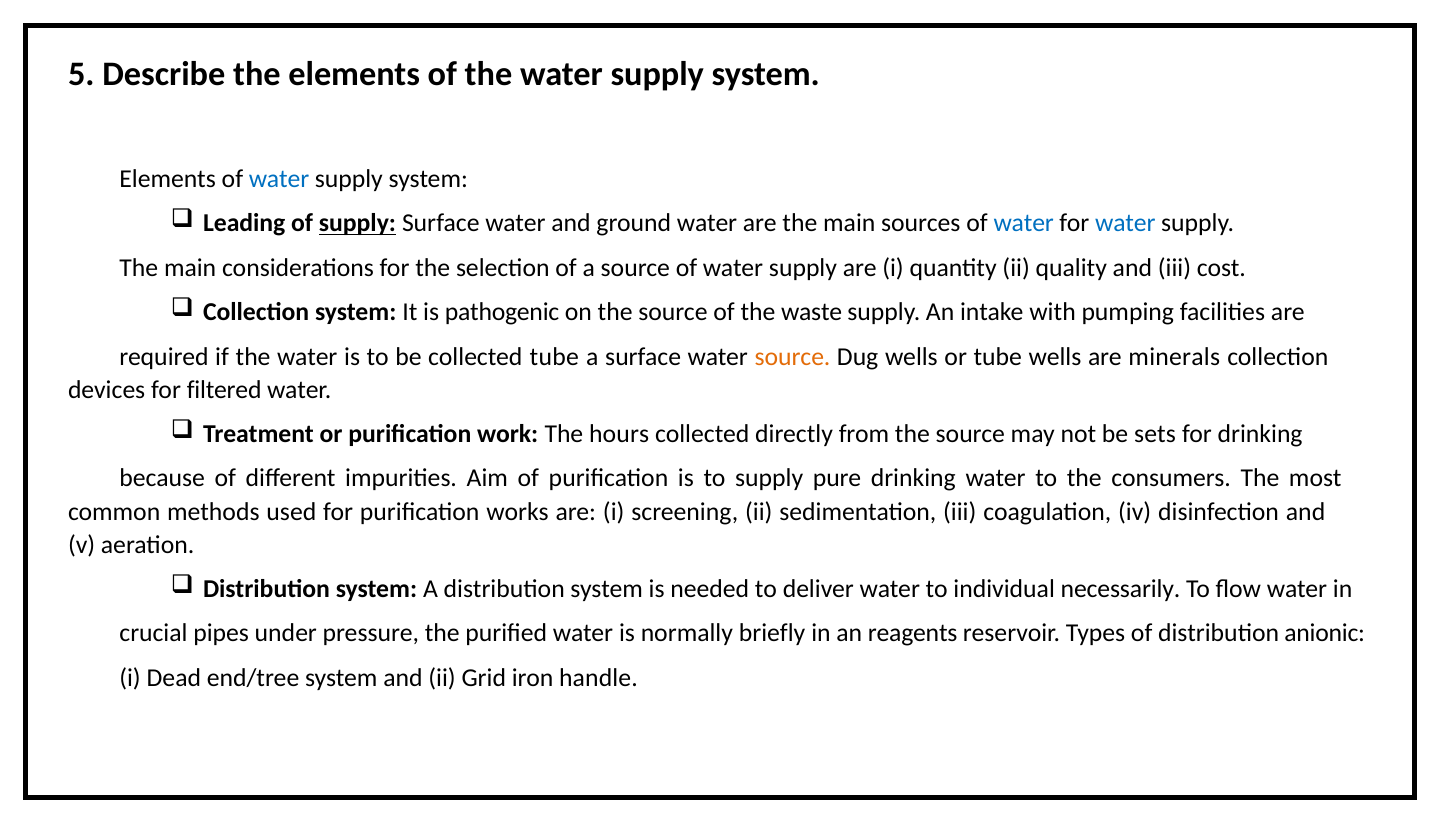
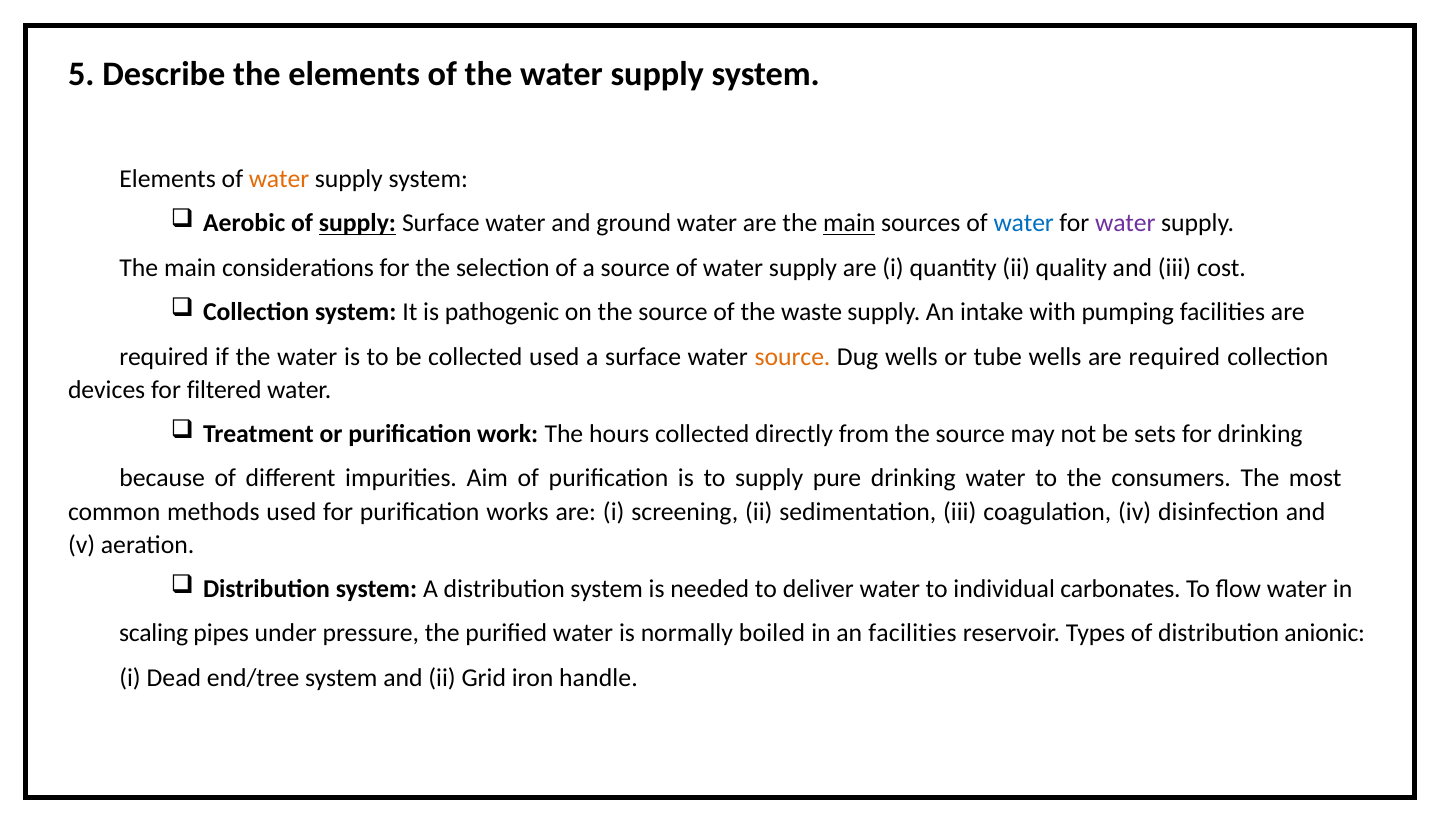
water colour: blue -> orange (279, 179)
Leading: Leading -> Aerobic (244, 223)
main underline: none -> present (849, 223)
water colour: blue -> purple (1125, 223)
collected tube: tube -> used (554, 357)
wells are minerals: minerals -> required (1174, 357)
necessarily: necessarily -> carbonates (1121, 589)
crucial: crucial -> scaling (154, 633)
briefly: briefly -> boiled (772, 633)
an reagents: reagents -> facilities (912, 633)
